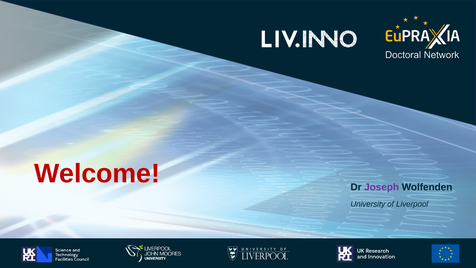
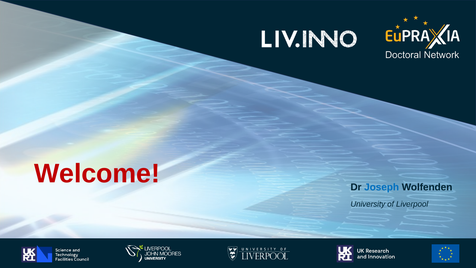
Joseph colour: purple -> blue (382, 187)
